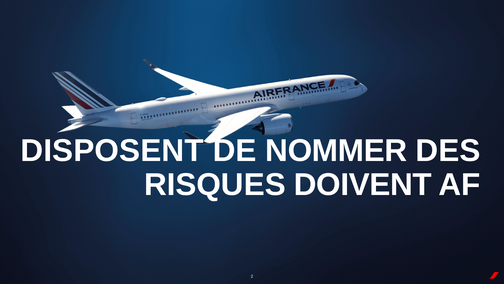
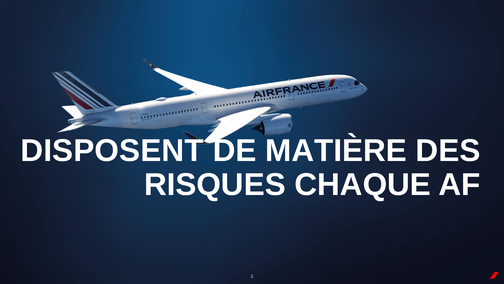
NOMMER: NOMMER -> MATIÈRE (336, 150)
DOIVENT: DOIVENT -> CHAQUE (363, 184)
